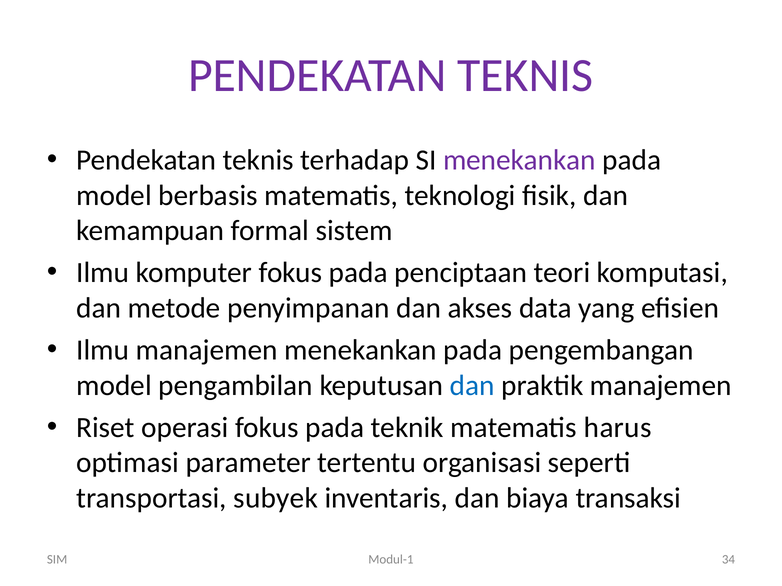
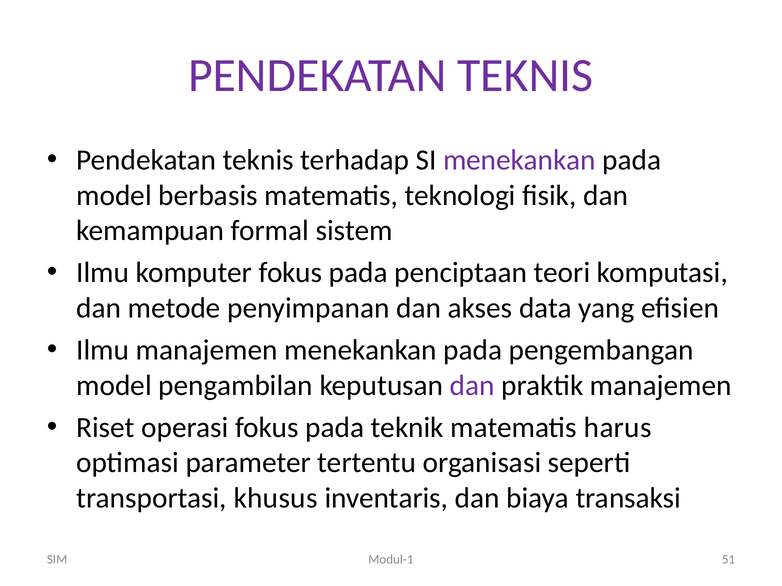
dan colour: blue -> purple (472, 386)
subyek: subyek -> khusus (276, 498)
34: 34 -> 51 (728, 560)
